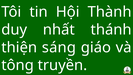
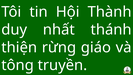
sáng: sáng -> rừng (59, 47)
